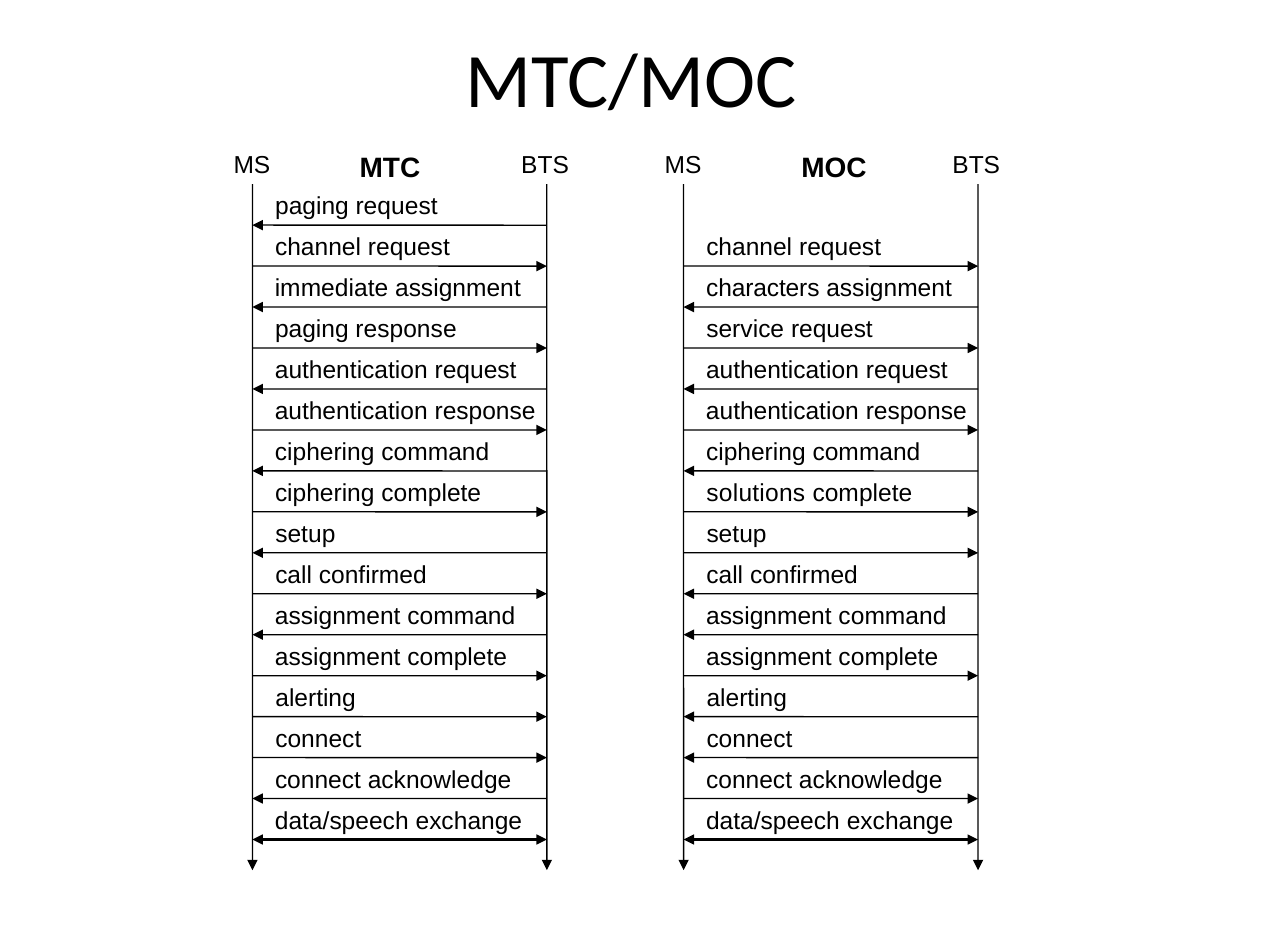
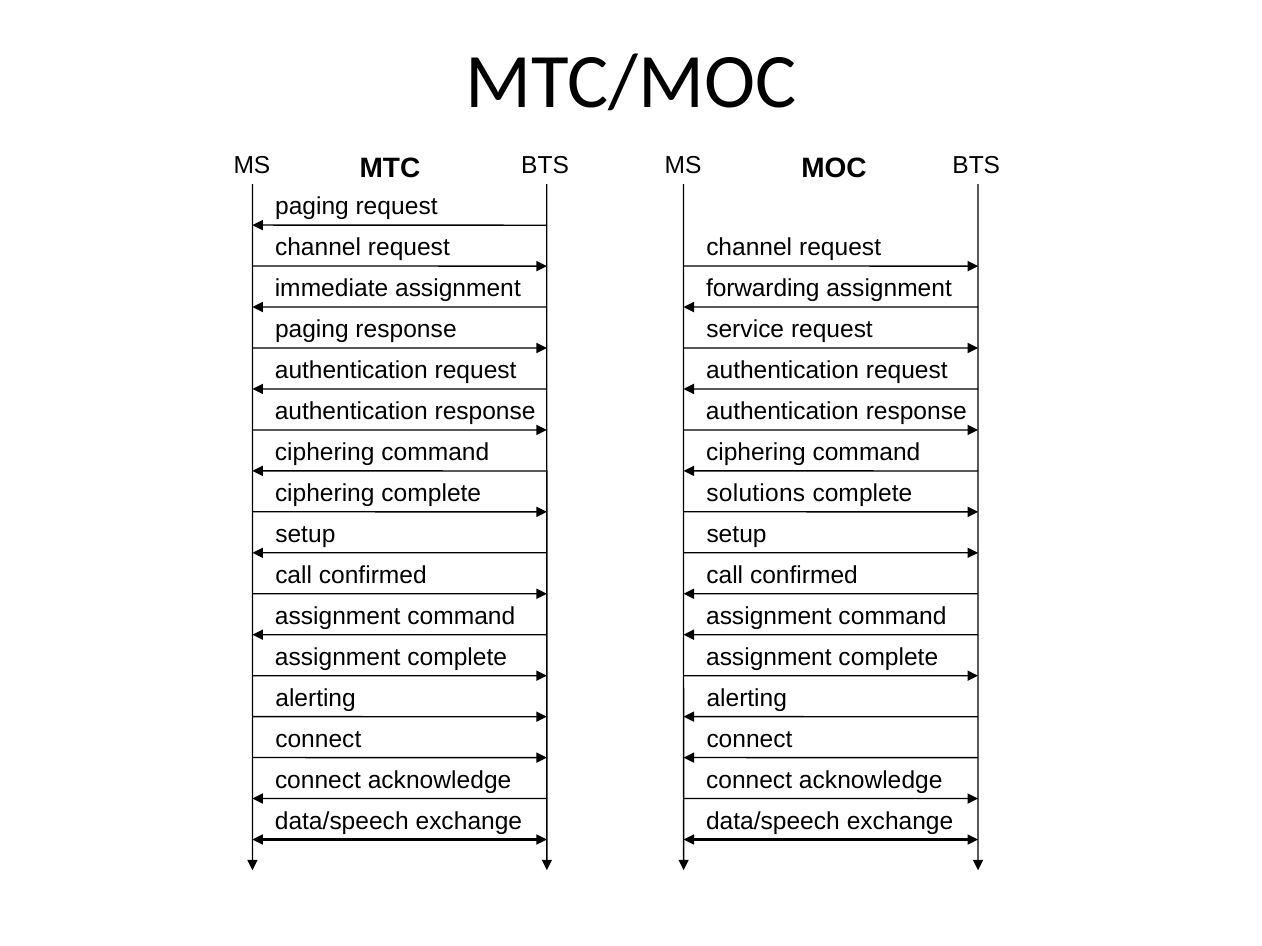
characters: characters -> forwarding (763, 289)
